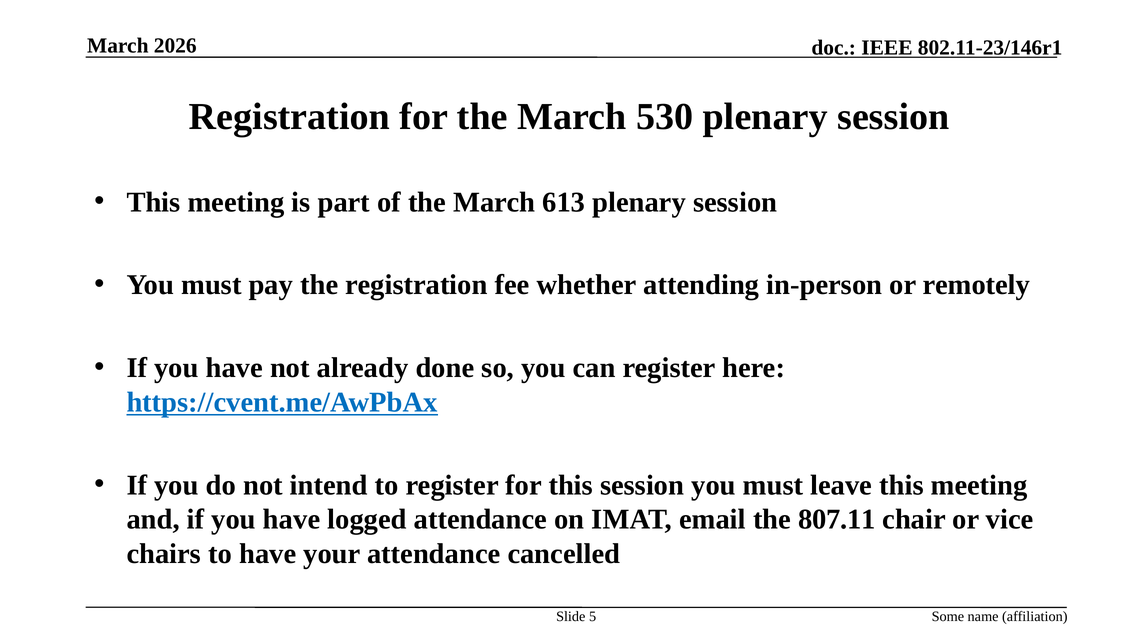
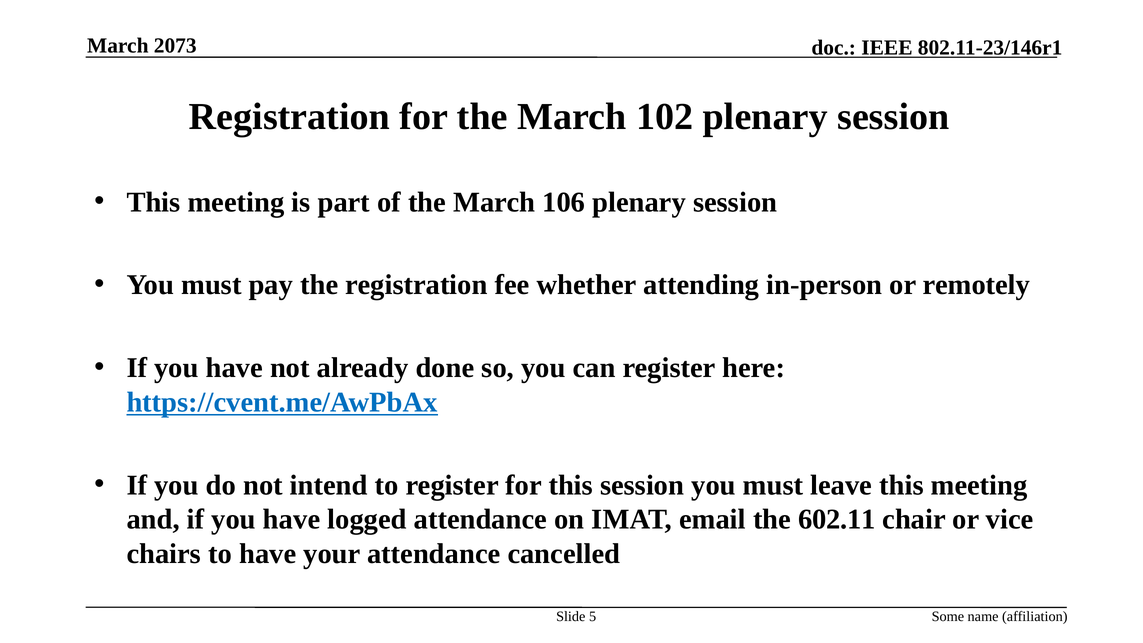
2026: 2026 -> 2073 (175, 45)
530: 530 -> 102 (665, 117)
613: 613 -> 106 (564, 202)
807.11: 807.11 -> 602.11 (837, 519)
